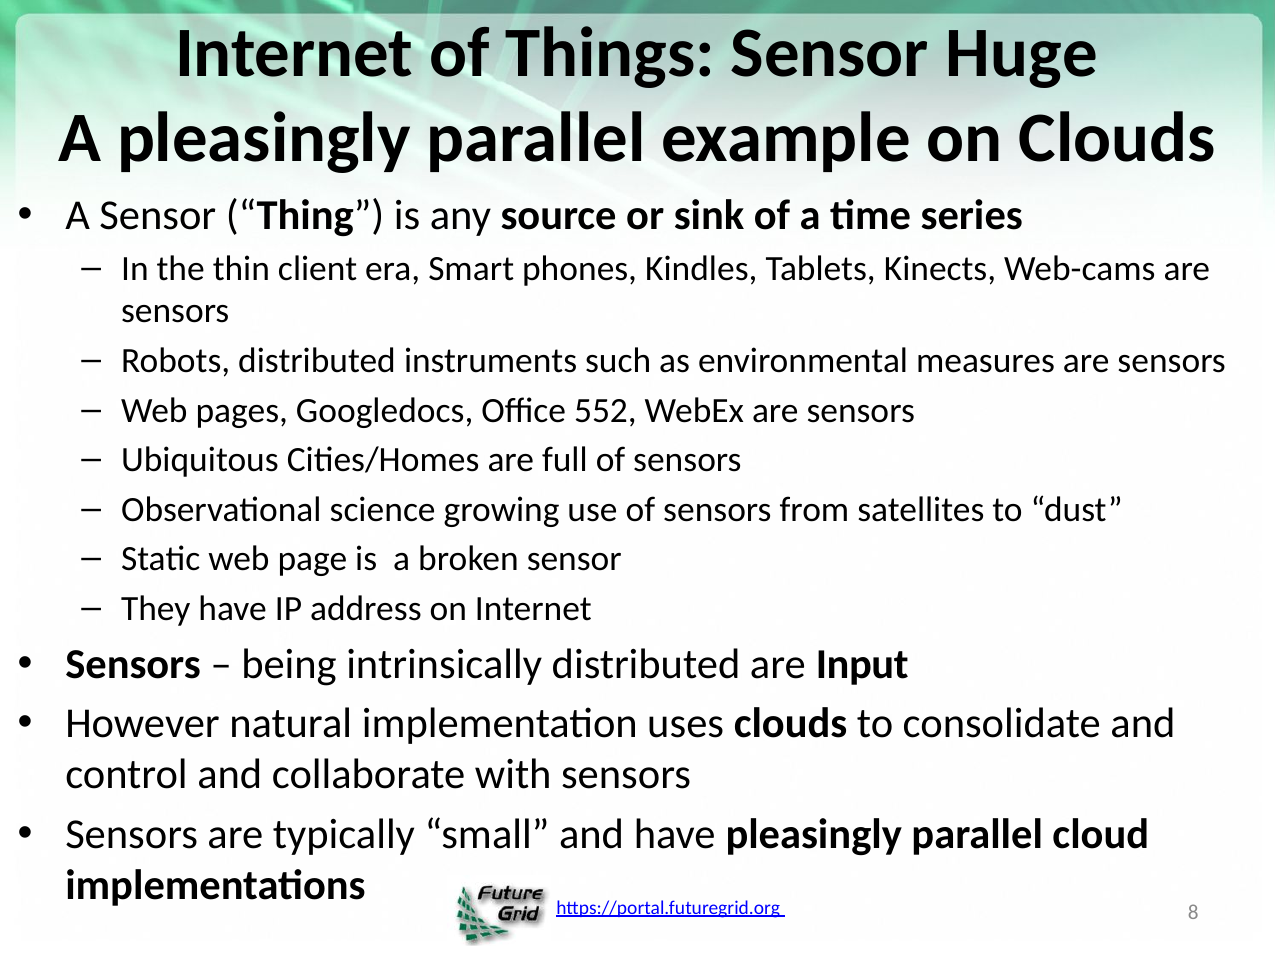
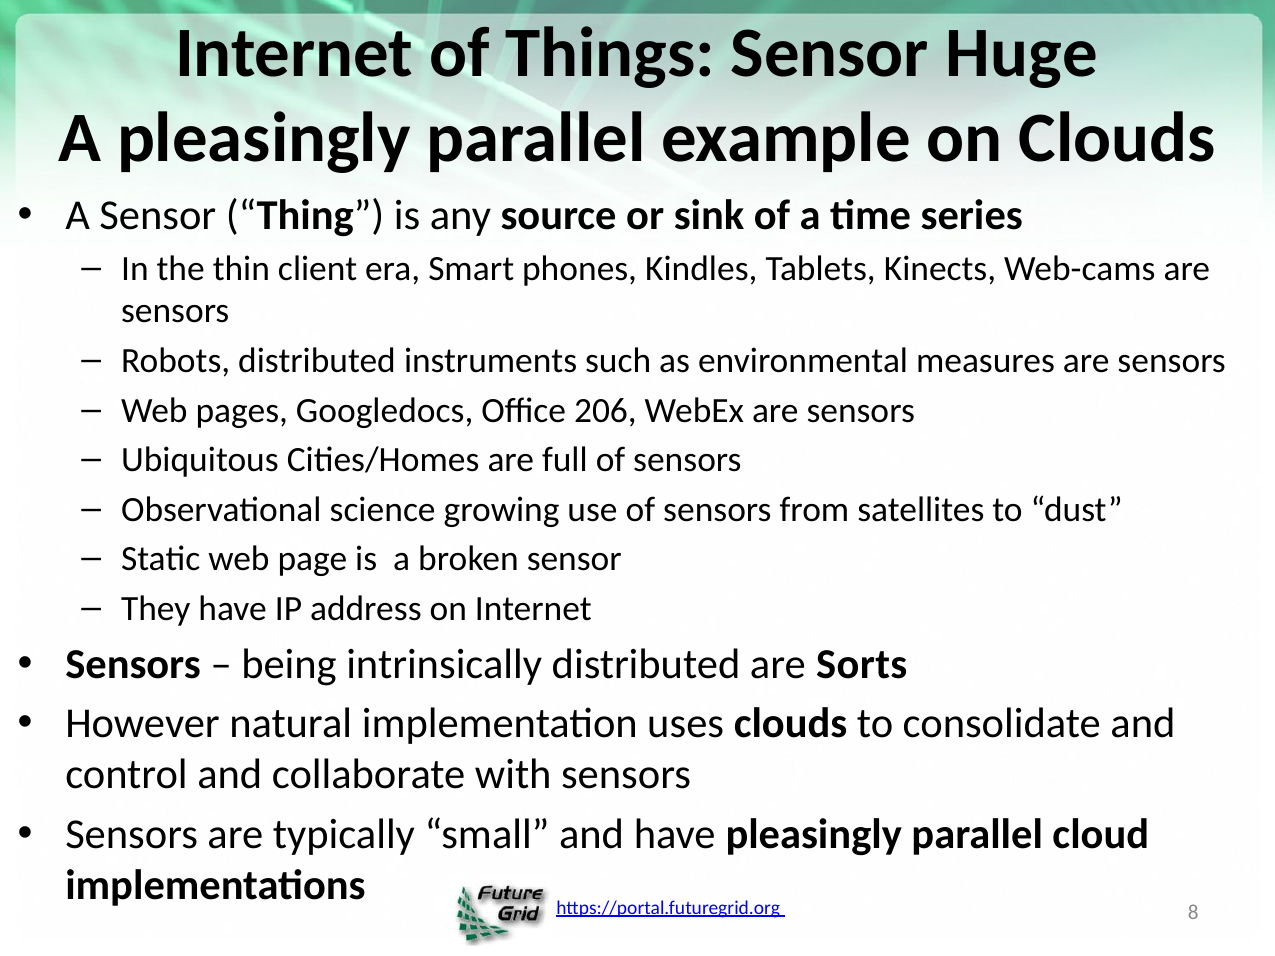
552: 552 -> 206 (605, 411)
Input: Input -> Sorts (862, 665)
